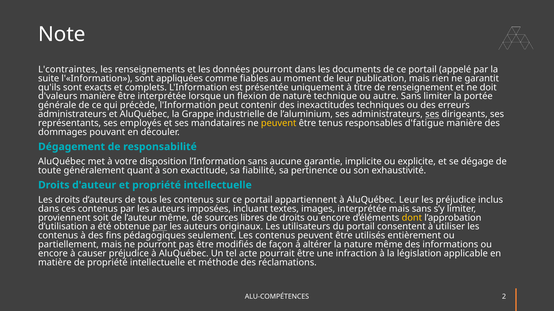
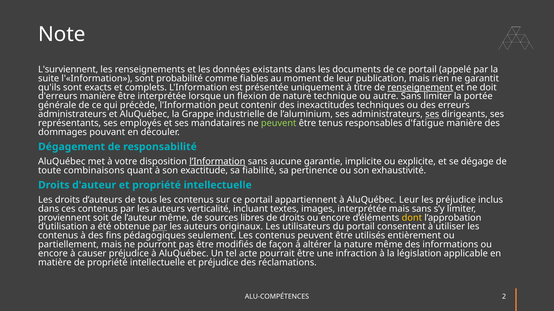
L'contraintes: L'contraintes -> L'surviennent (68, 70)
données pourront: pourront -> existants (272, 70)
appliquées: appliquées -> probabilité (180, 79)
renseignement underline: none -> present (420, 88)
d'valeurs: d'valeurs -> d'erreurs (58, 96)
peuvent colour: yellow -> light green (279, 123)
l’Information underline: none -> present (217, 162)
généralement: généralement -> combinaisons (94, 171)
imposées: imposées -> verticalité (209, 209)
et méthode: méthode -> préjudice (218, 263)
